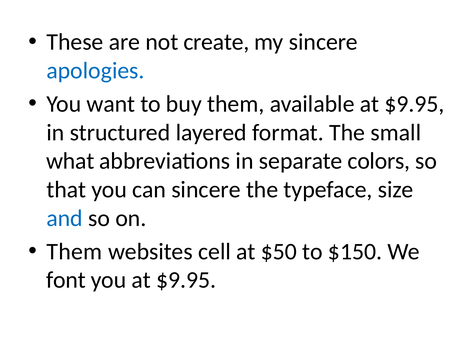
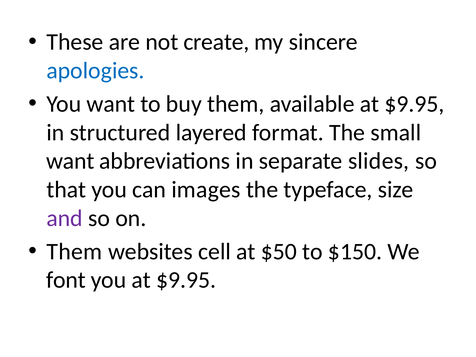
what: what -> want (70, 161)
colors: colors -> slides (379, 161)
can sincere: sincere -> images (206, 190)
and colour: blue -> purple (65, 218)
